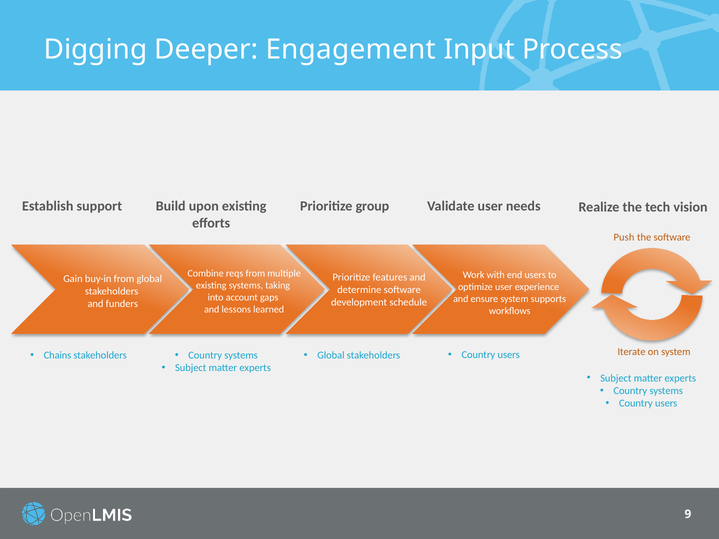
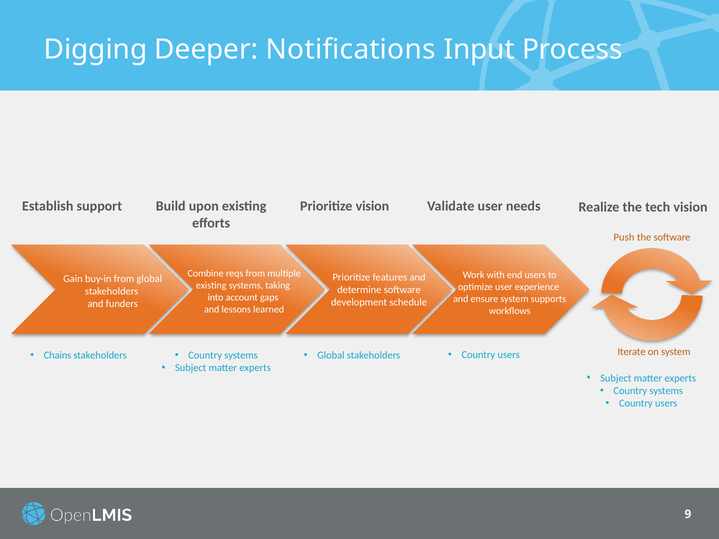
Engagement: Engagement -> Notifications (351, 49)
Prioritize group: group -> vision (372, 206)
